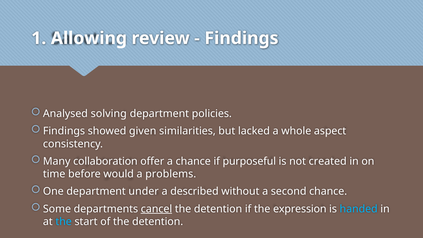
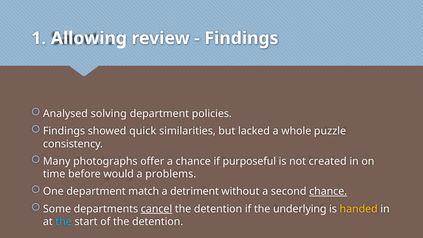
given: given -> quick (143, 131)
aspect: aspect -> puzzle (330, 131)
collaboration: collaboration -> photographs (105, 161)
under: under -> match (144, 191)
described: described -> detriment (194, 191)
chance underline: none -> present (328, 191)
expression: expression -> underlying (300, 209)
handed colour: light blue -> yellow (359, 209)
